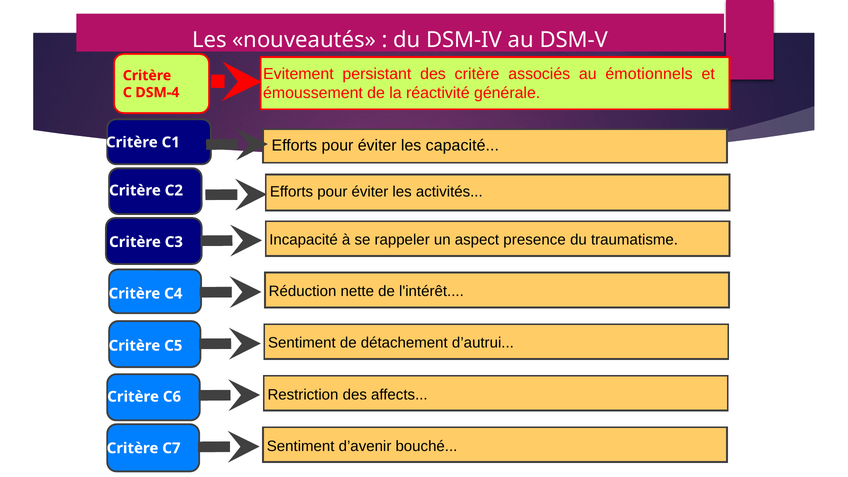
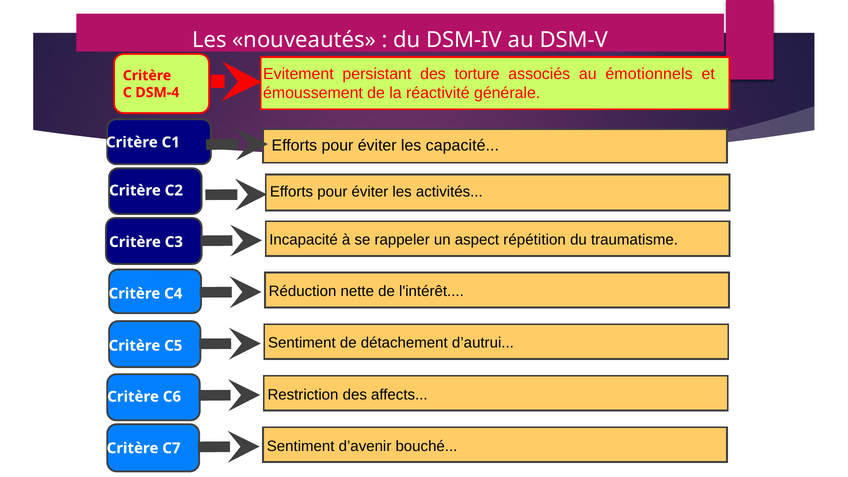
des critère: critère -> torture (477, 74)
presence: presence -> répétition (535, 240)
